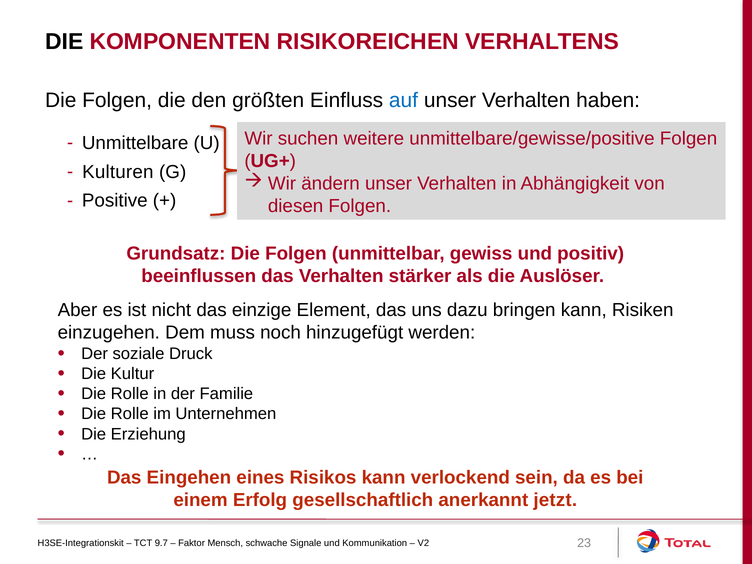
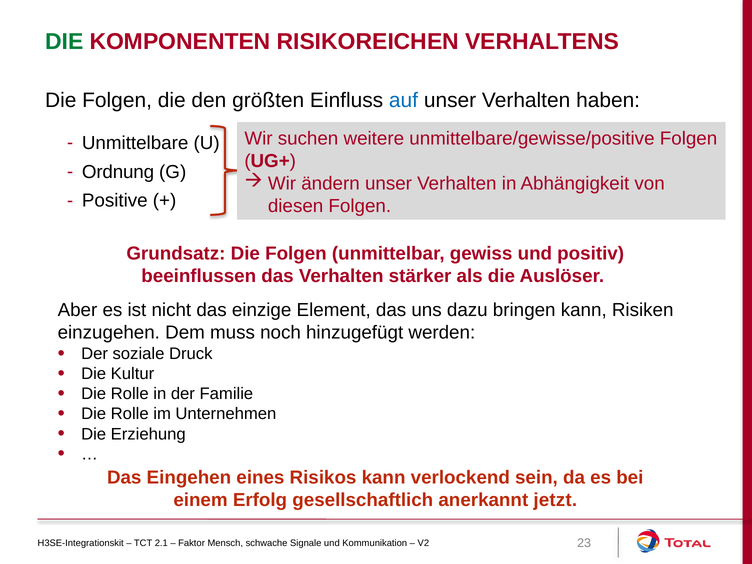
DIE colour: black -> green (64, 42)
Kulturen: Kulturen -> Ordnung (118, 172)
9.7: 9.7 -> 2.1 (161, 543)
